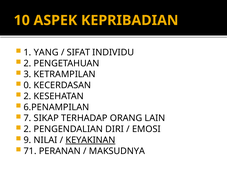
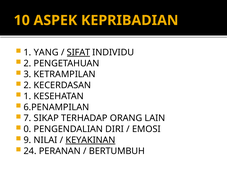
SIFAT underline: none -> present (78, 52)
0: 0 -> 2 (27, 85)
2: 2 -> 1 (27, 96)
2: 2 -> 0 (27, 129)
71: 71 -> 24 (30, 151)
MAKSUDNYA: MAKSUDNYA -> BERTUMBUH (117, 151)
